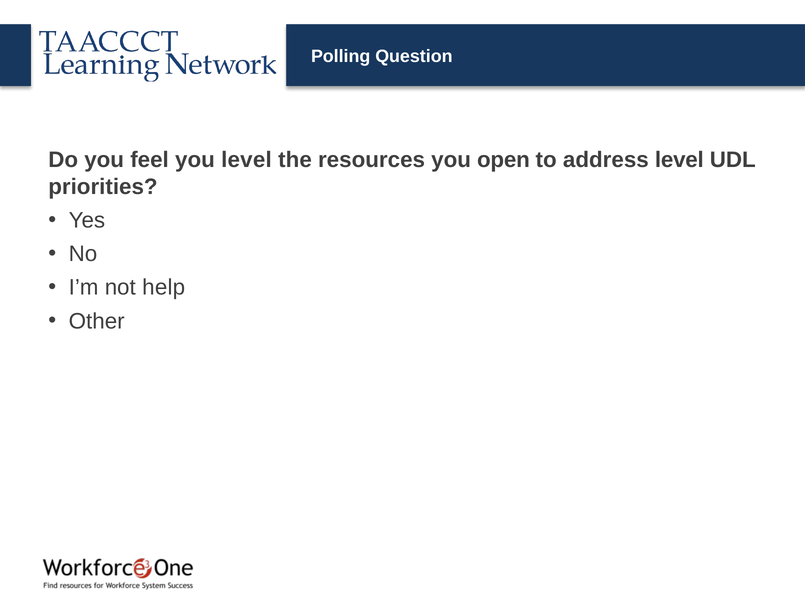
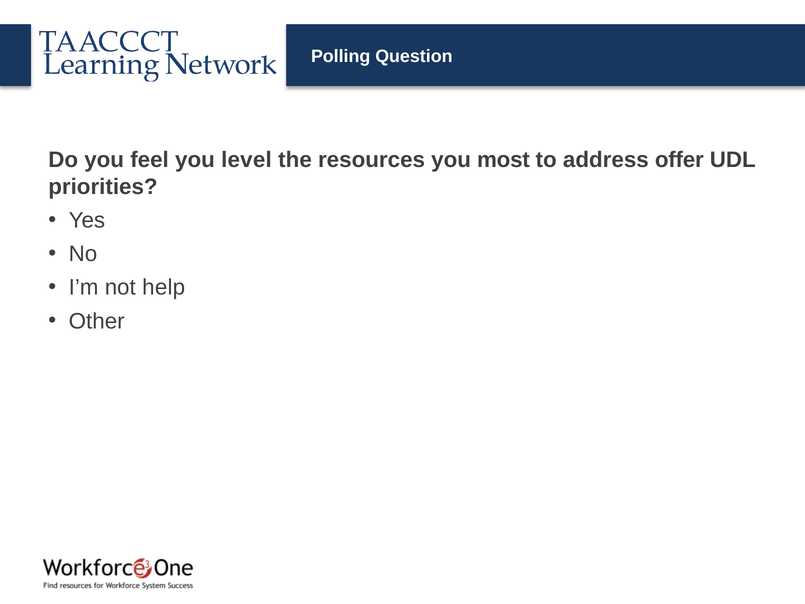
open: open -> most (503, 160)
address level: level -> offer (679, 160)
